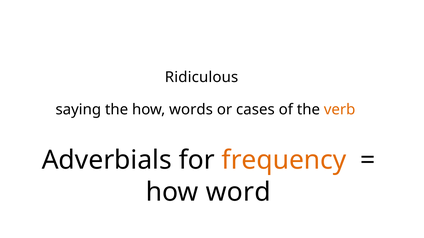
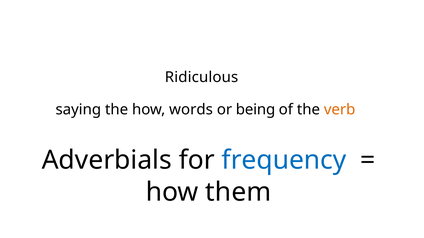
cases: cases -> being (256, 110)
frequency colour: orange -> blue (284, 161)
word: word -> them (238, 192)
